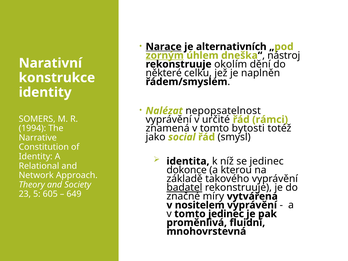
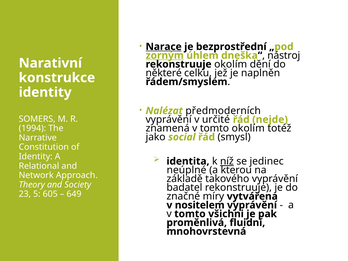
alternativních: alternativních -> bezprostřední (231, 47)
nepopsatelnost: nepopsatelnost -> předmoderních (223, 111)
rámci: rámci -> nejde (270, 120)
tomto bytosti: bytosti -> okolím (248, 128)
níž underline: none -> present (227, 161)
dokonce: dokonce -> neúplné (187, 170)
badatel underline: present -> none (184, 188)
tomto jedinec: jedinec -> všichni (226, 214)
